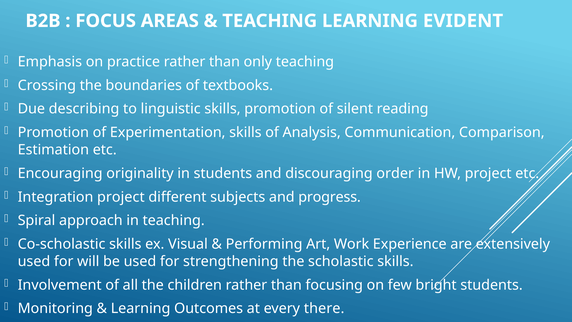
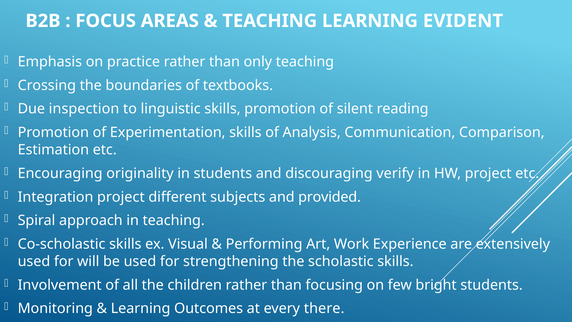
describing: describing -> inspection (84, 109)
order: order -> verify (395, 173)
progress: progress -> provided (330, 197)
